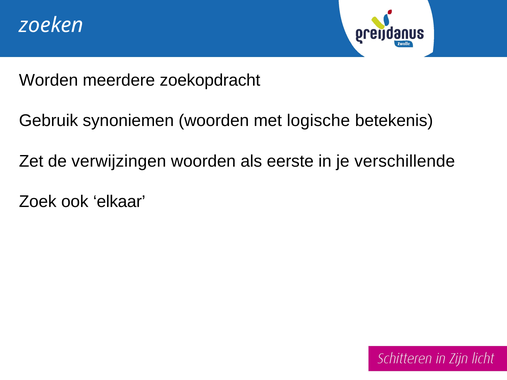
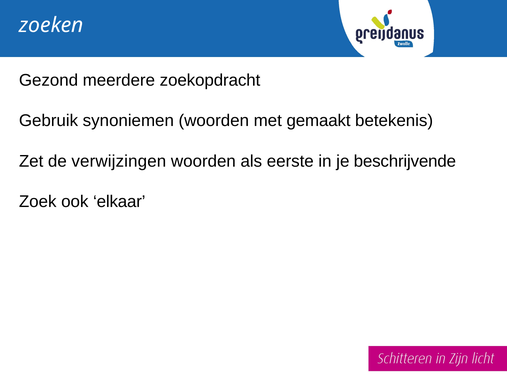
Worden: Worden -> Gezond (49, 80)
logische: logische -> gemaakt (319, 121)
verschillende: verschillende -> beschrijvende (405, 161)
